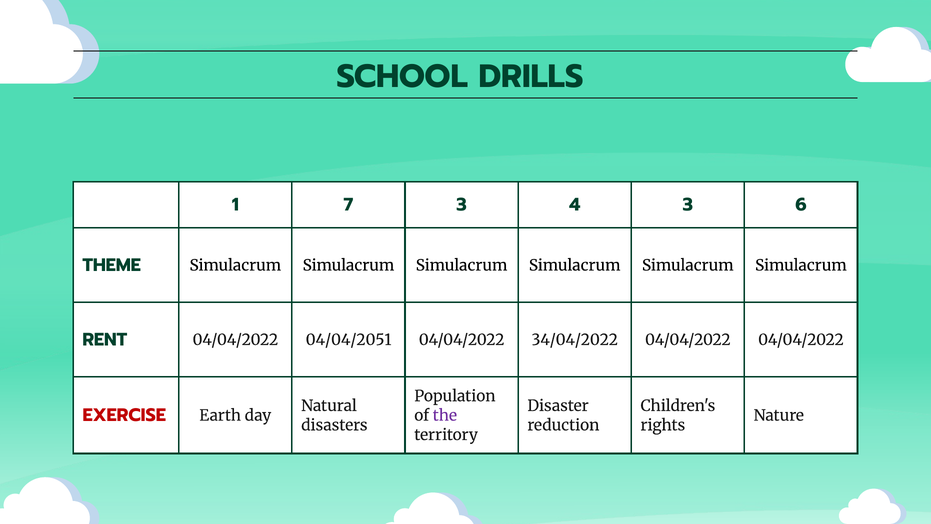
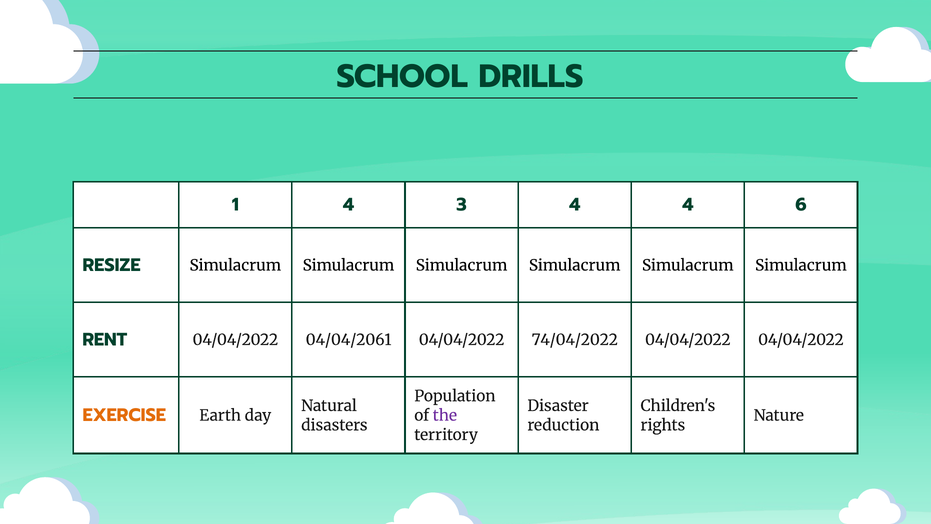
1 7: 7 -> 4 (349, 205)
4 3: 3 -> 4 (688, 205)
THEME: THEME -> RESIZE (112, 265)
04/04/2051: 04/04/2051 -> 04/04/2061 (349, 340)
34/04/2022: 34/04/2022 -> 74/04/2022 (575, 340)
EXERCISE colour: red -> orange (124, 415)
